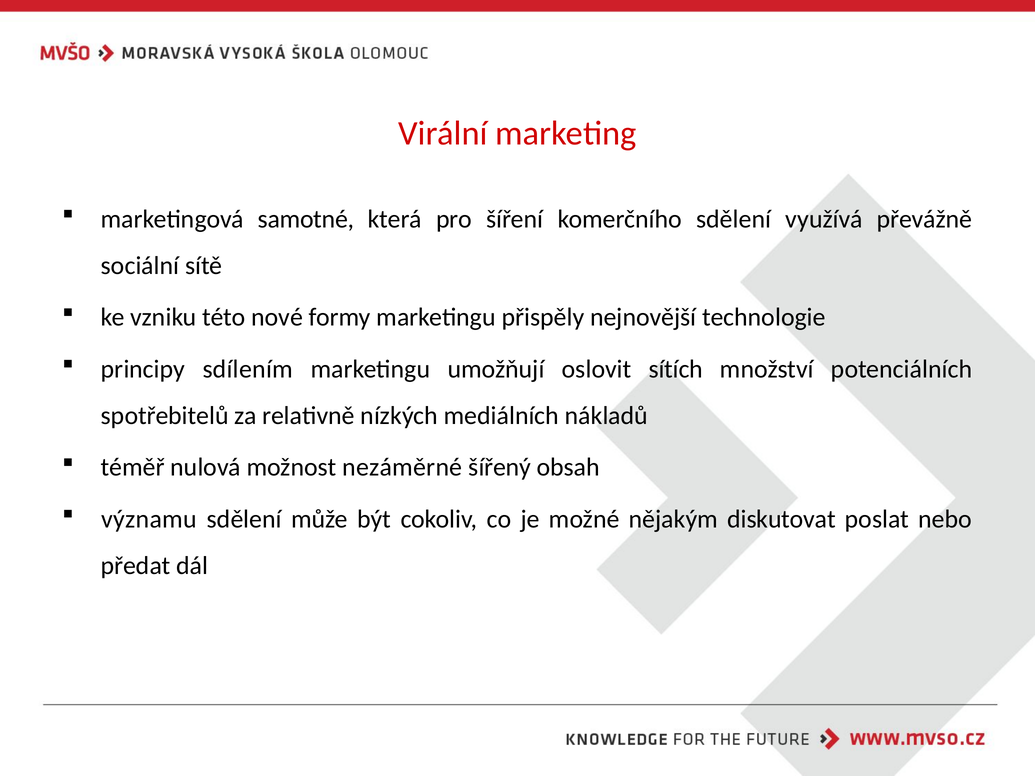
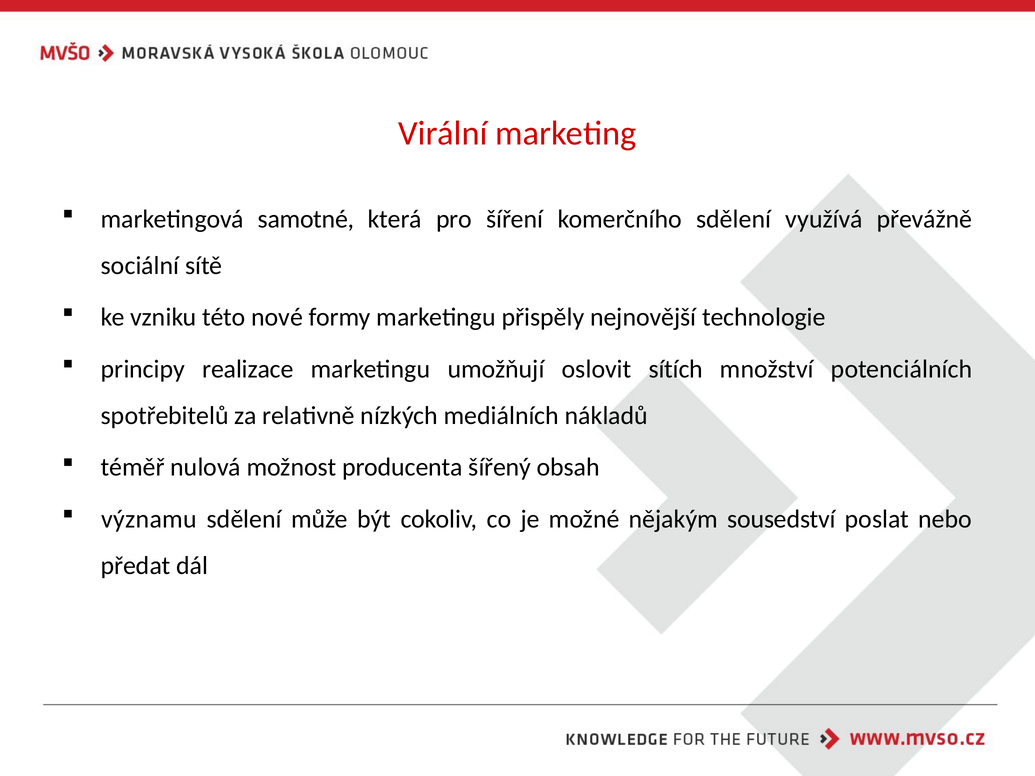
sdílením: sdílením -> realizace (248, 369)
nezáměrné: nezáměrné -> producenta (402, 468)
diskutovat: diskutovat -> sousedství (782, 519)
